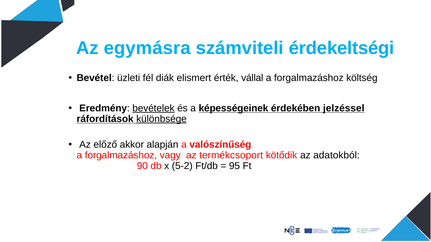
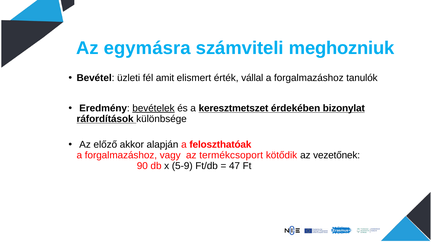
érdekeltségi: érdekeltségi -> meghozniuk (342, 48)
diák: diák -> amit (165, 78)
költség: költség -> tanulók (362, 78)
képességeinek: képességeinek -> keresztmetszet (234, 108)
jelzéssel: jelzéssel -> bizonylat (344, 108)
különbsége underline: present -> none (162, 119)
valószínűség: valószínűség -> feloszthatóak (220, 145)
adatokból: adatokból -> vezetőnek (337, 156)
5-2: 5-2 -> 5-9 (182, 166)
95: 95 -> 47 (234, 166)
